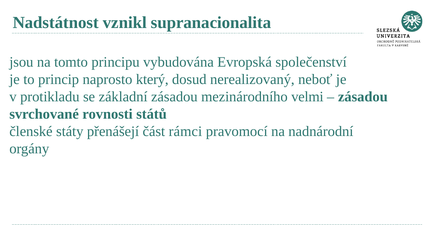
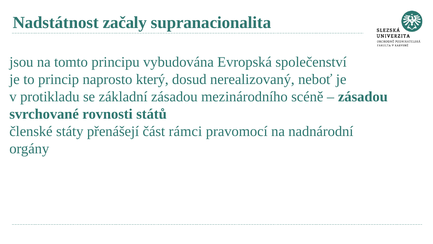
vznikl: vznikl -> začaly (125, 23)
velmi: velmi -> scéně (307, 97)
